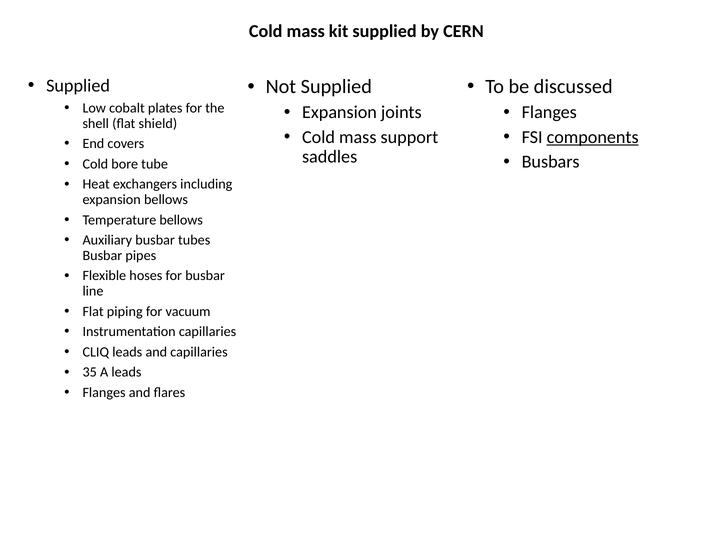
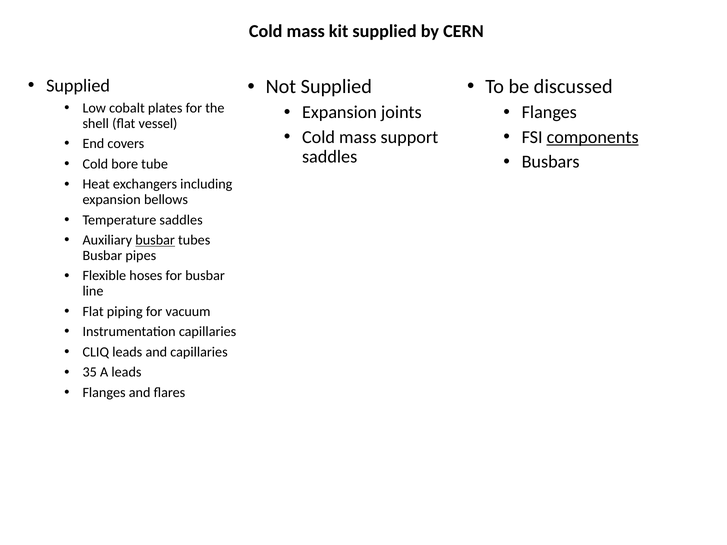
shield: shield -> vessel (158, 123)
Temperature bellows: bellows -> saddles (181, 220)
busbar underline: none -> present (155, 240)
